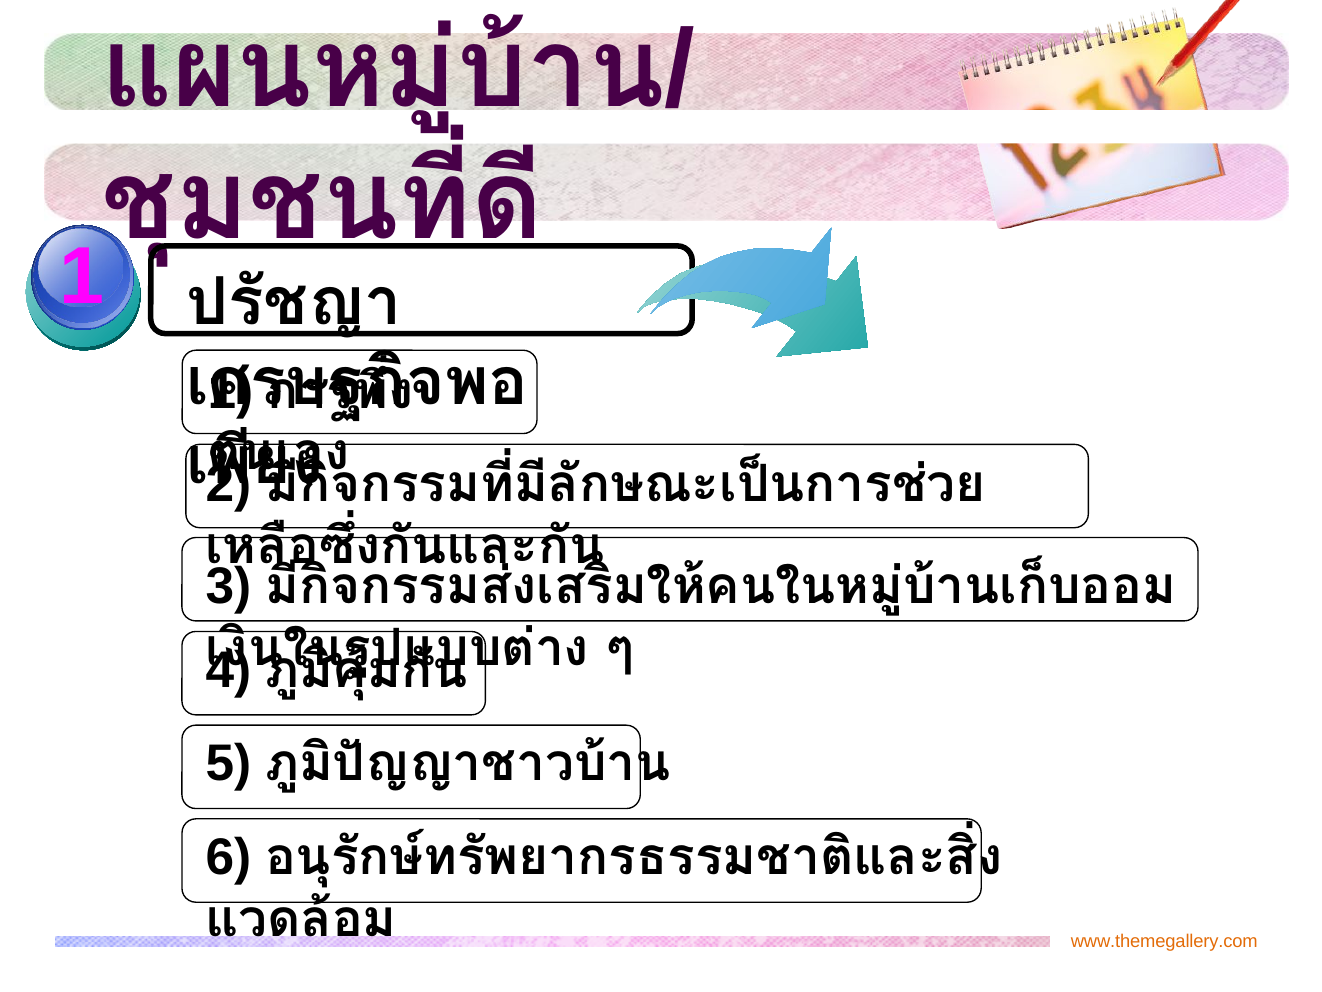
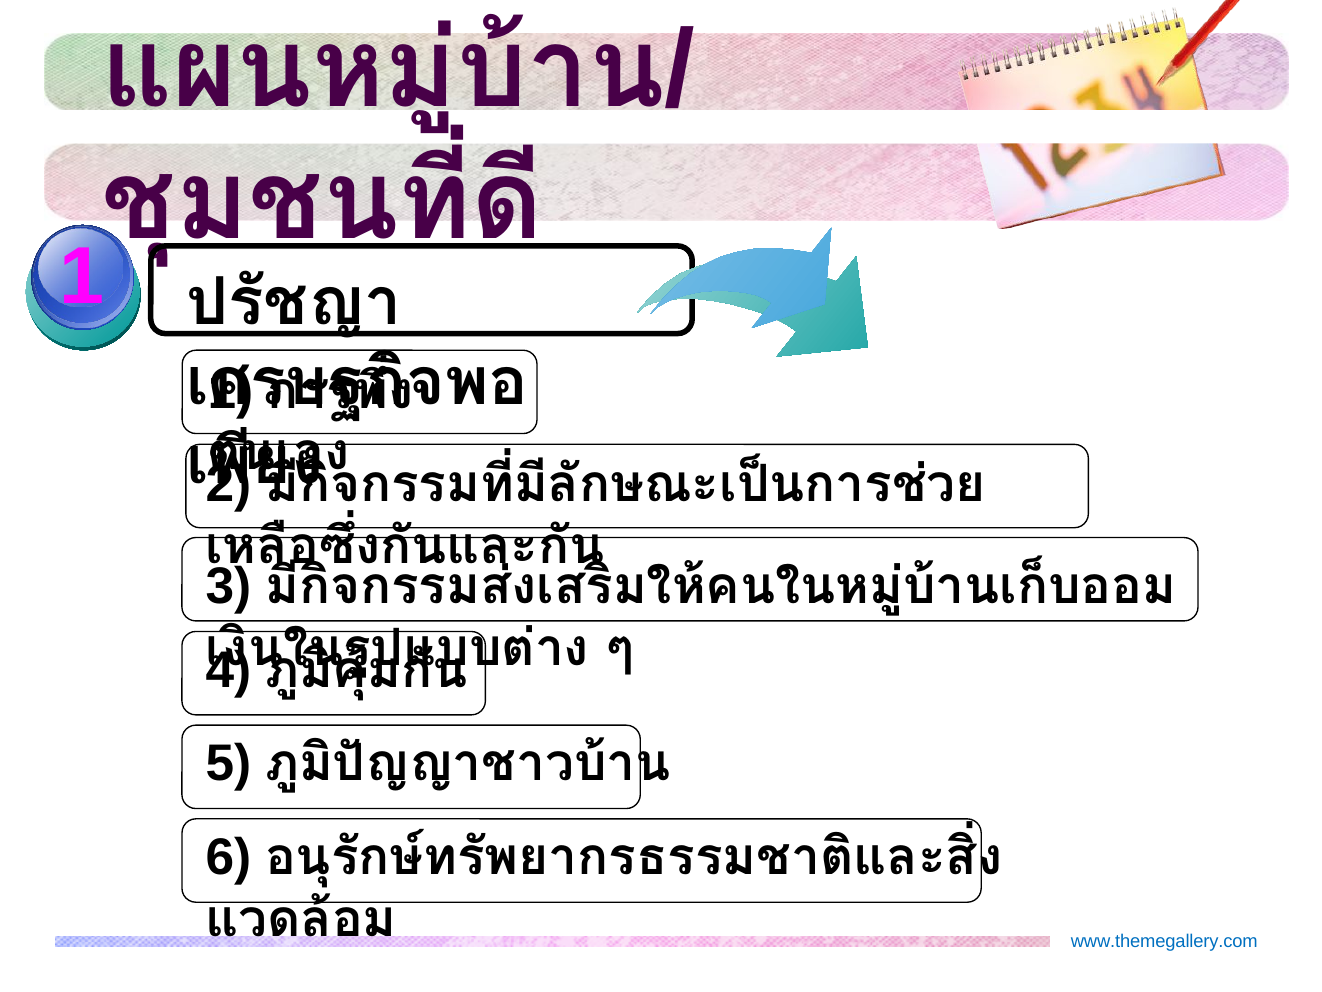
www.themegallery.com colour: orange -> blue (1164, 941)
